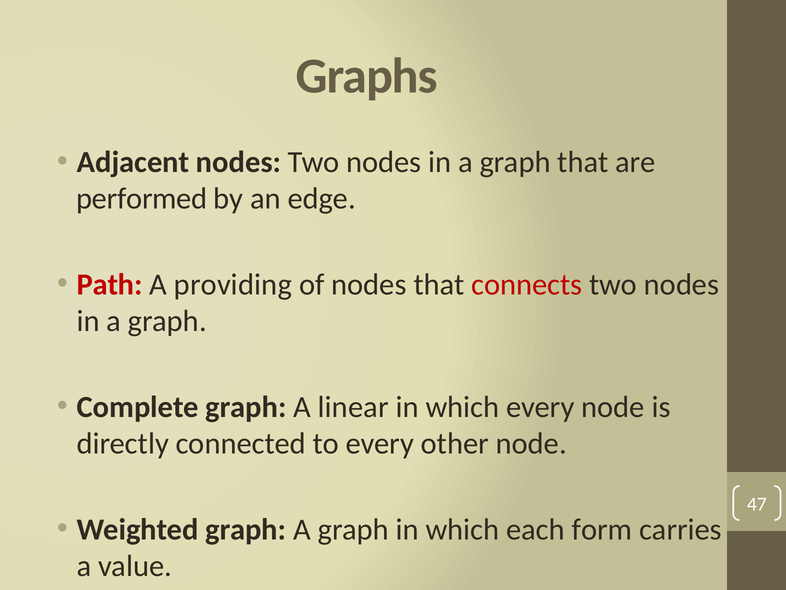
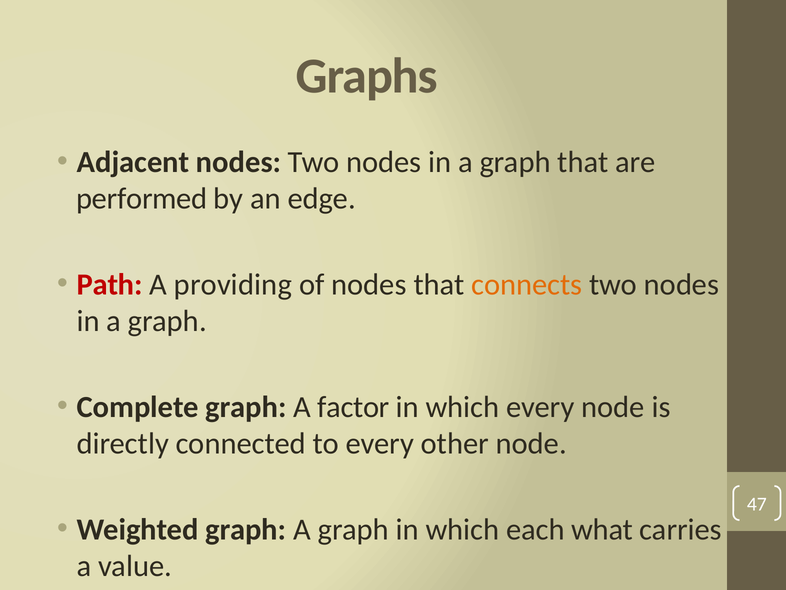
connects colour: red -> orange (527, 284)
linear: linear -> factor (353, 407)
form: form -> what (602, 529)
